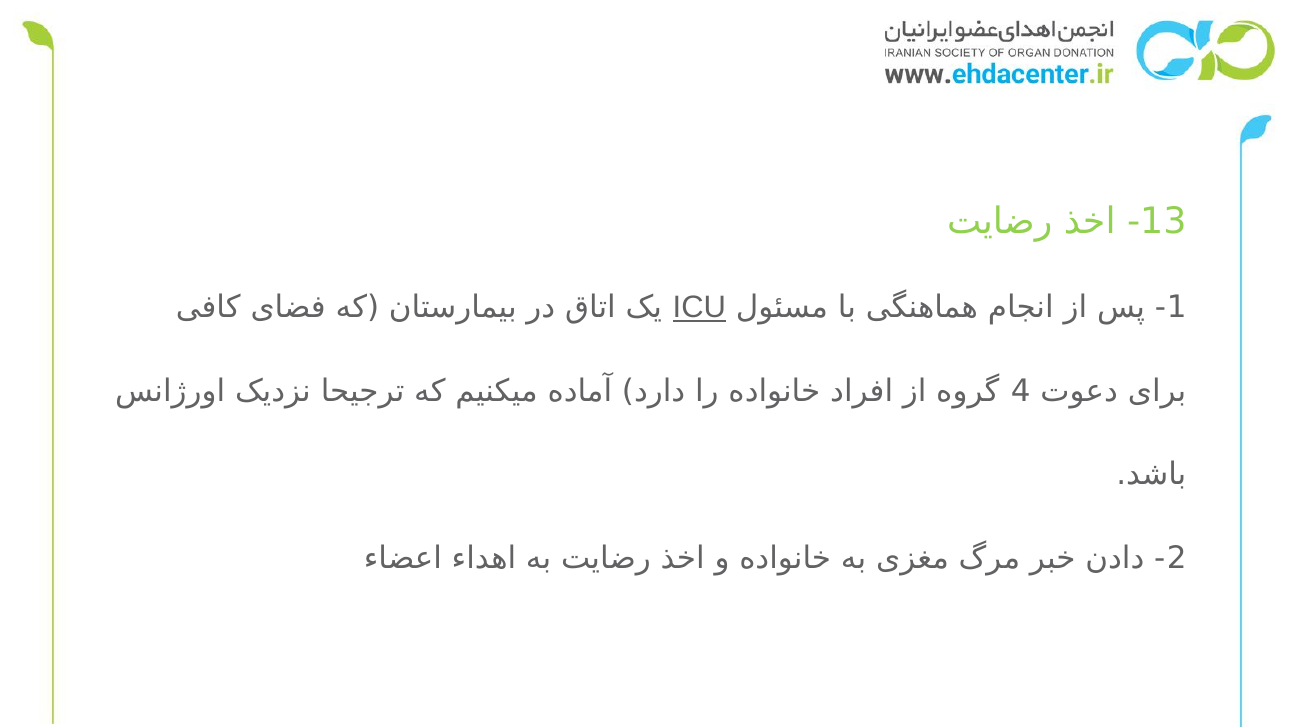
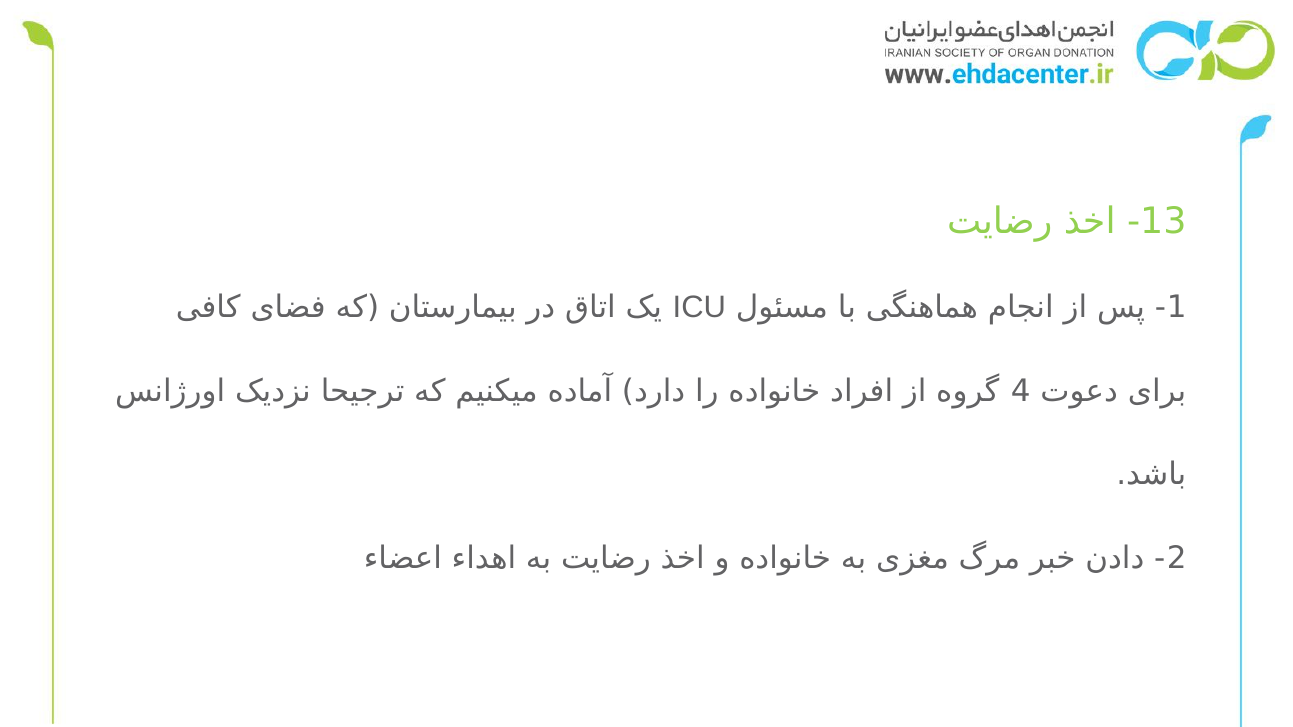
ICU underline: present -> none (699, 308)
